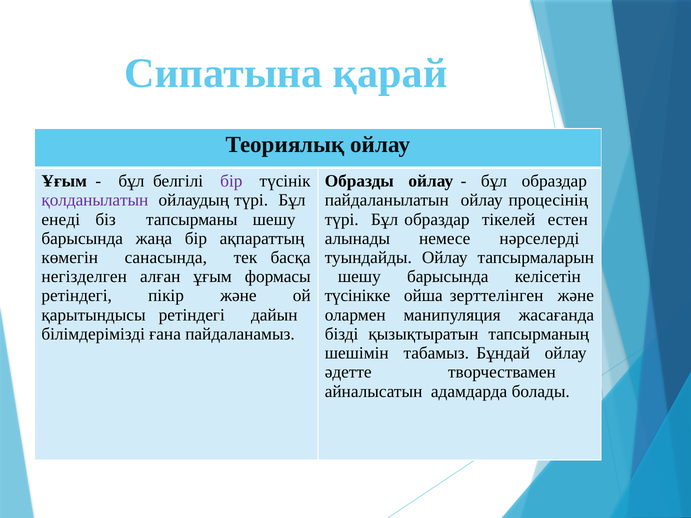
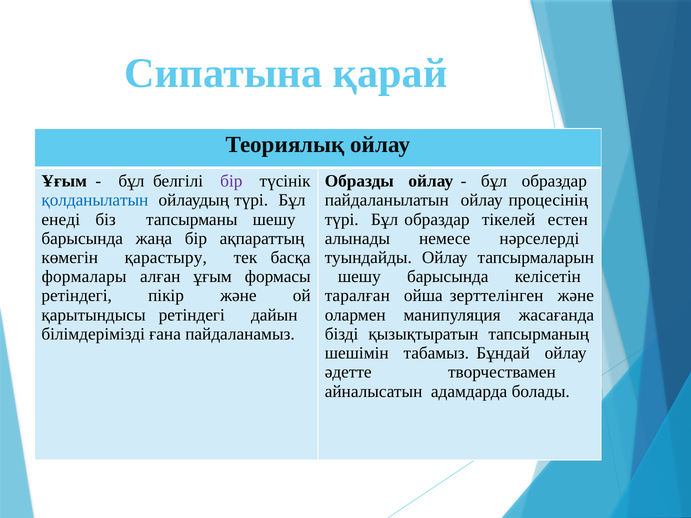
қолданылатын colour: purple -> blue (95, 200)
санасында: санасында -> қарастыру (166, 258)
негізделген: негізделген -> формалары (84, 277)
түсінікке: түсінікке -> таралған (357, 296)
